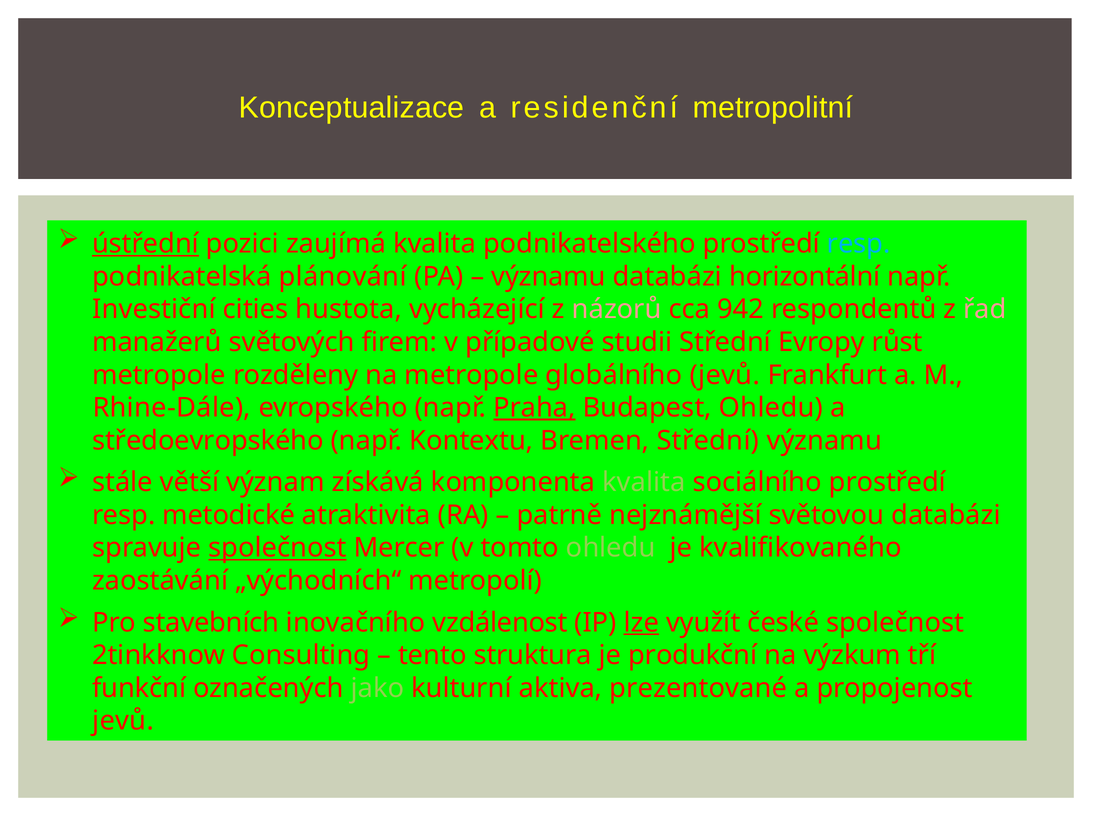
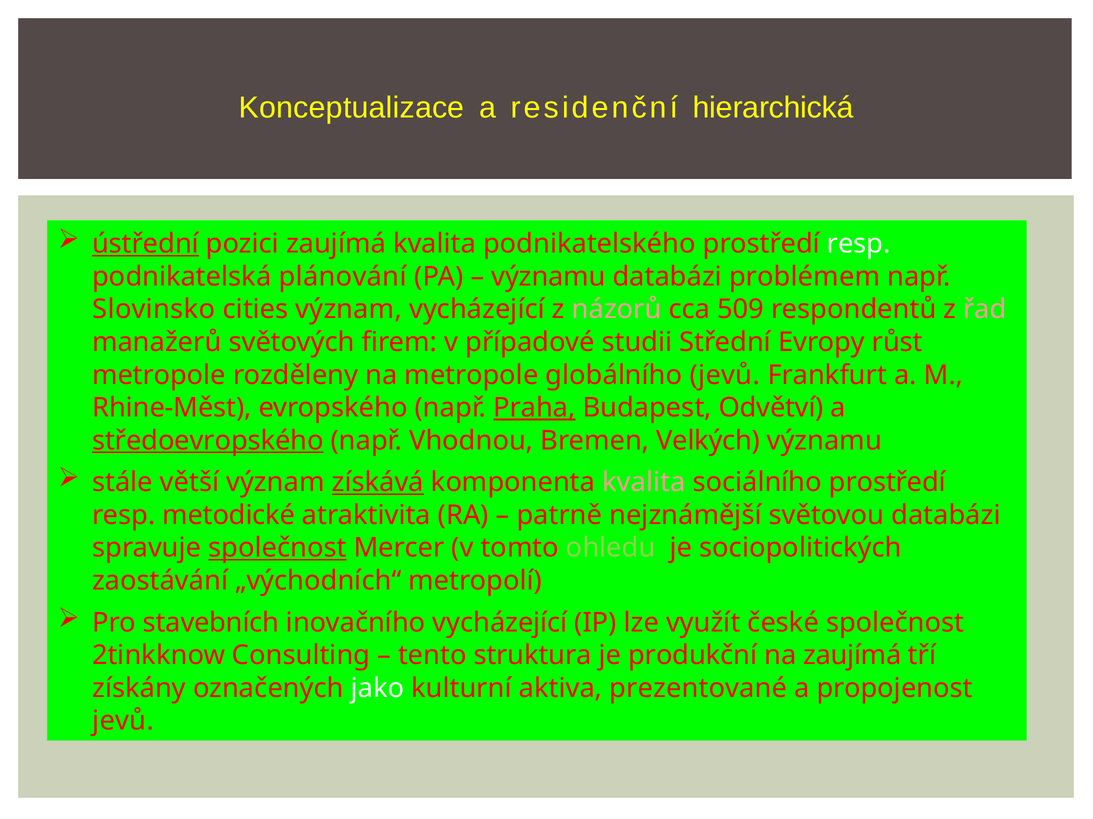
metropolitní: metropolitní -> hierarchická (773, 108)
resp colour: light blue -> white (859, 244)
horizontální: horizontální -> problémem (805, 277)
Investiční: Investiční -> Slovinsko (154, 310)
cities hustota: hustota -> význam (349, 310)
942: 942 -> 509 (741, 310)
Rhine-Dále: Rhine-Dále -> Rhine-Měst (172, 408)
Budapest Ohledu: Ohledu -> Odvětví (771, 408)
středoevropského underline: none -> present (208, 441)
Kontextu: Kontextu -> Vhodnou (471, 441)
Bremen Střední: Střední -> Velkých (708, 441)
získává underline: none -> present (378, 483)
kvalita colour: light green -> pink (644, 483)
kvalifikovaného: kvalifikovaného -> sociopolitických (801, 548)
inovačního vzdálenost: vzdálenost -> vycházející (500, 623)
lze underline: present -> none (641, 623)
na výzkum: výzkum -> zaujímá (852, 656)
funkční: funkční -> získány (139, 689)
jako colour: light green -> white (377, 689)
